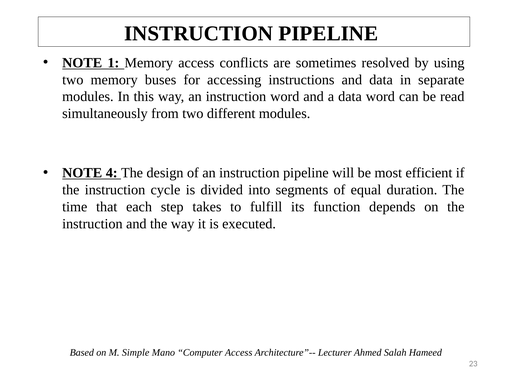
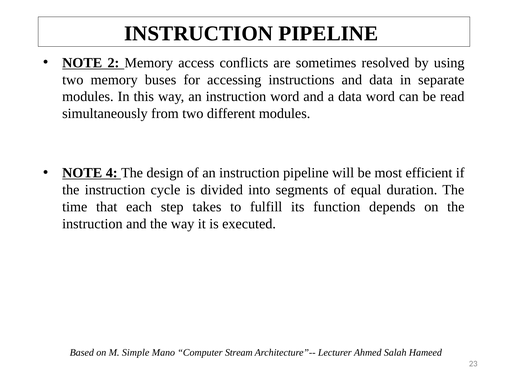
1: 1 -> 2 (113, 63)
Computer Access: Access -> Stream (239, 353)
